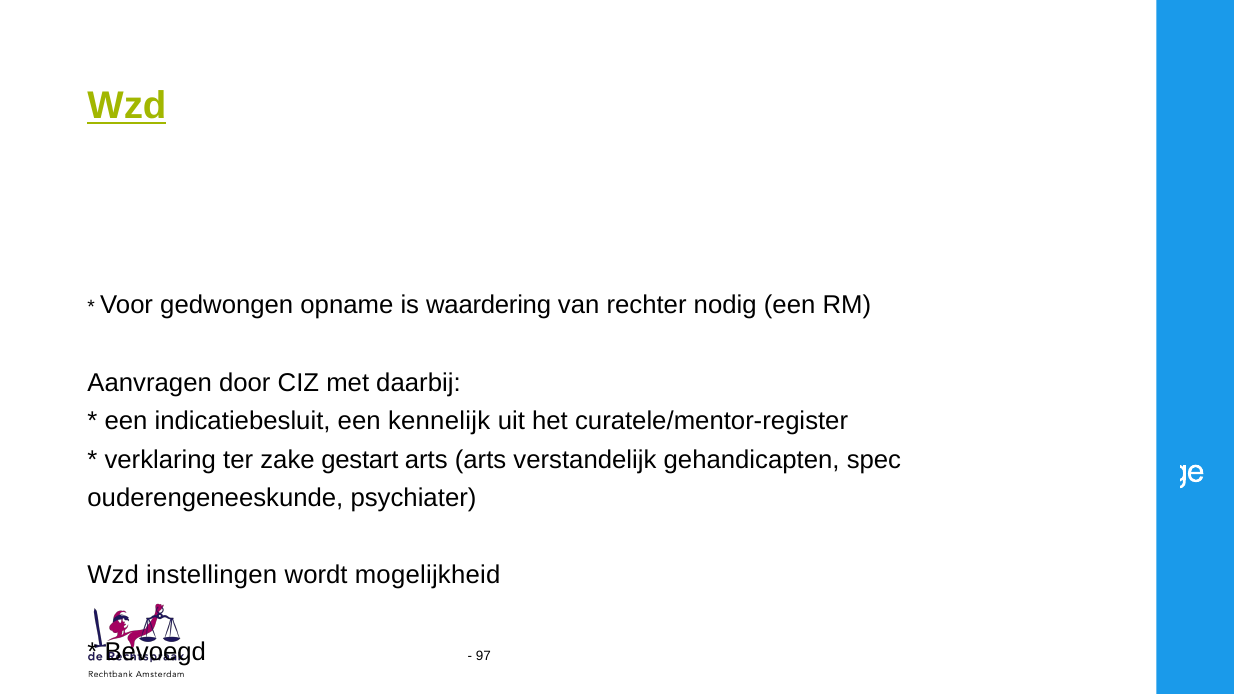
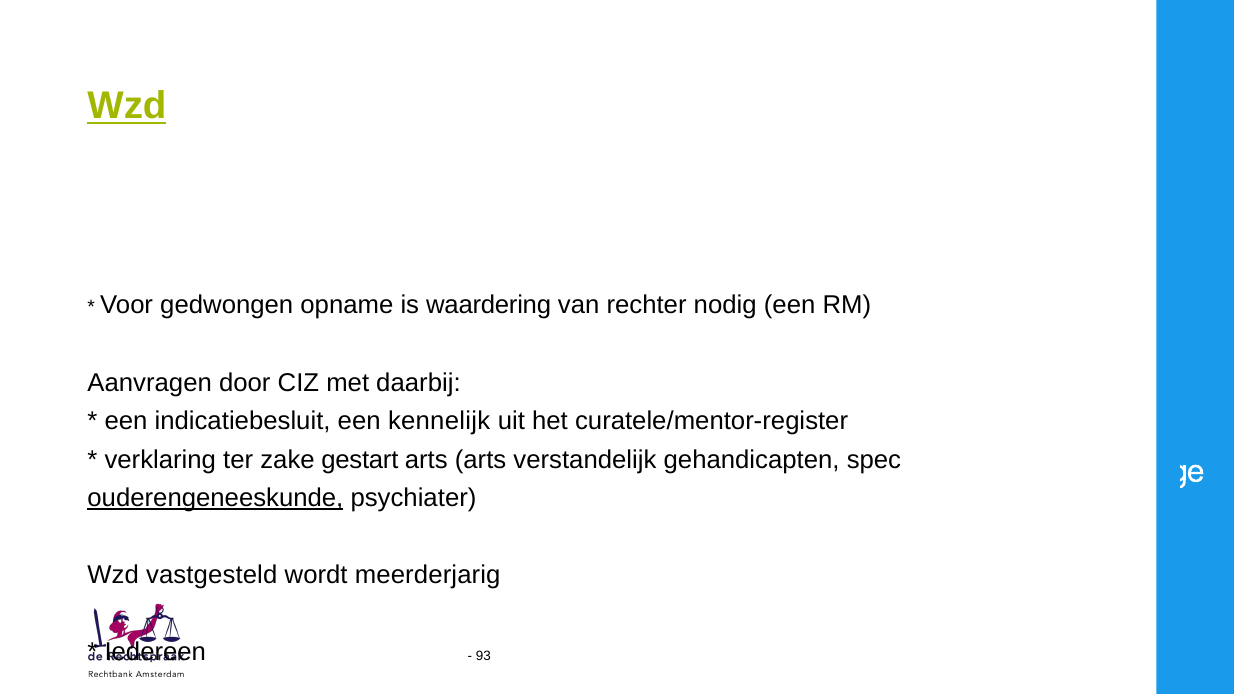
ouderengeneeskunde underline: none -> present (215, 498)
instellingen: instellingen -> vastgesteld (212, 575)
mogelijkheid: mogelijkheid -> meerderjarig (428, 575)
Bevoegd: Bevoegd -> Iedereen (155, 652)
97: 97 -> 93 (483, 656)
